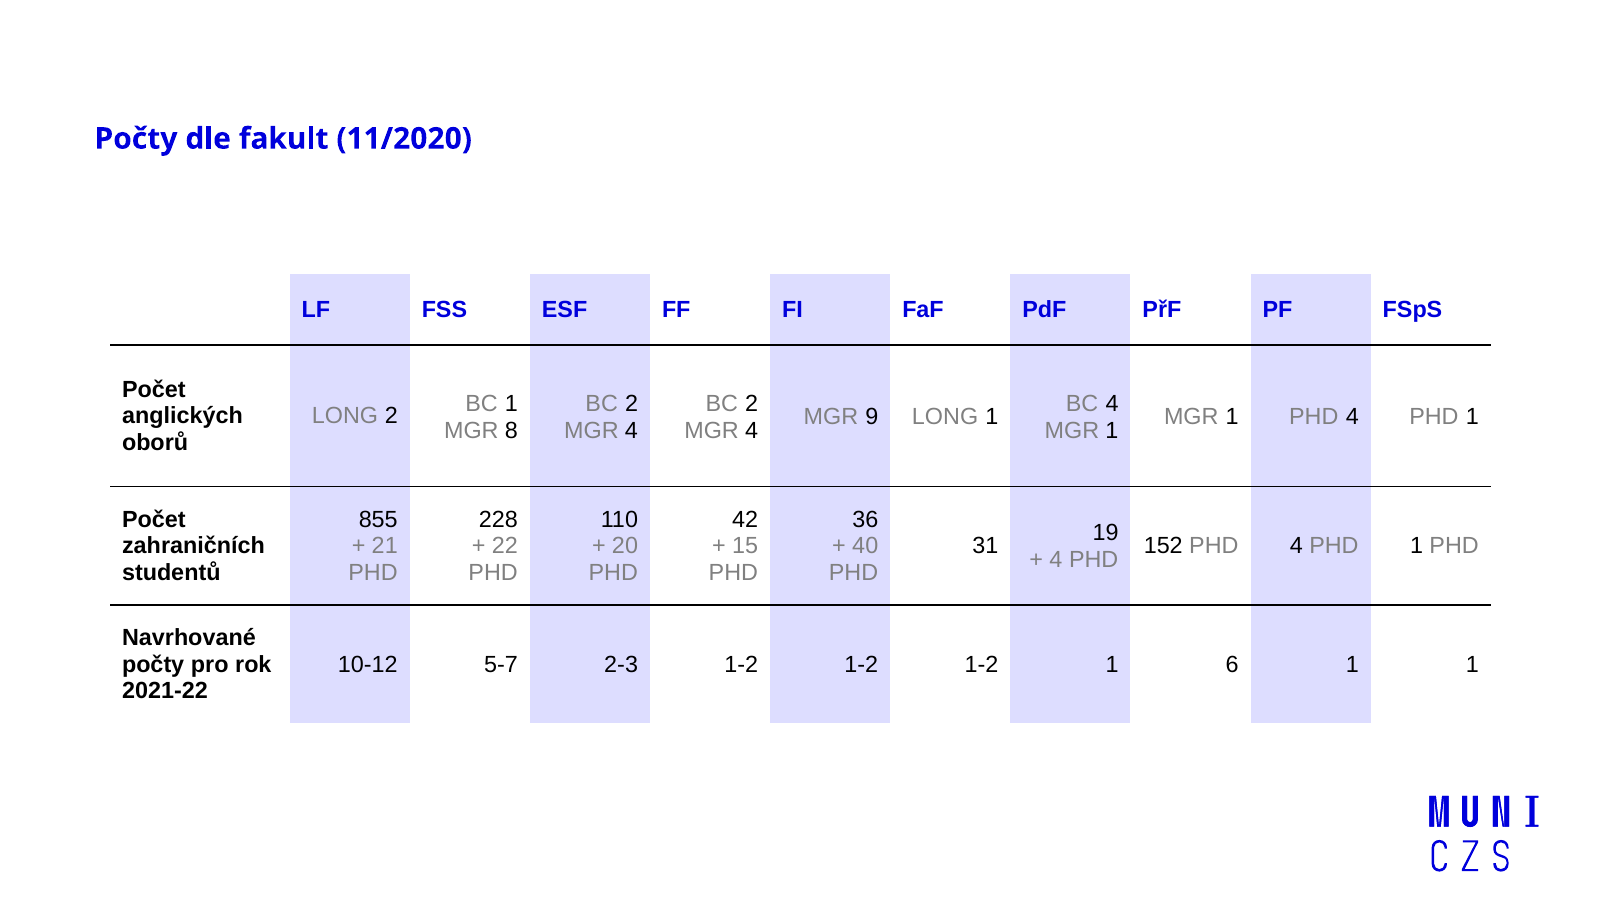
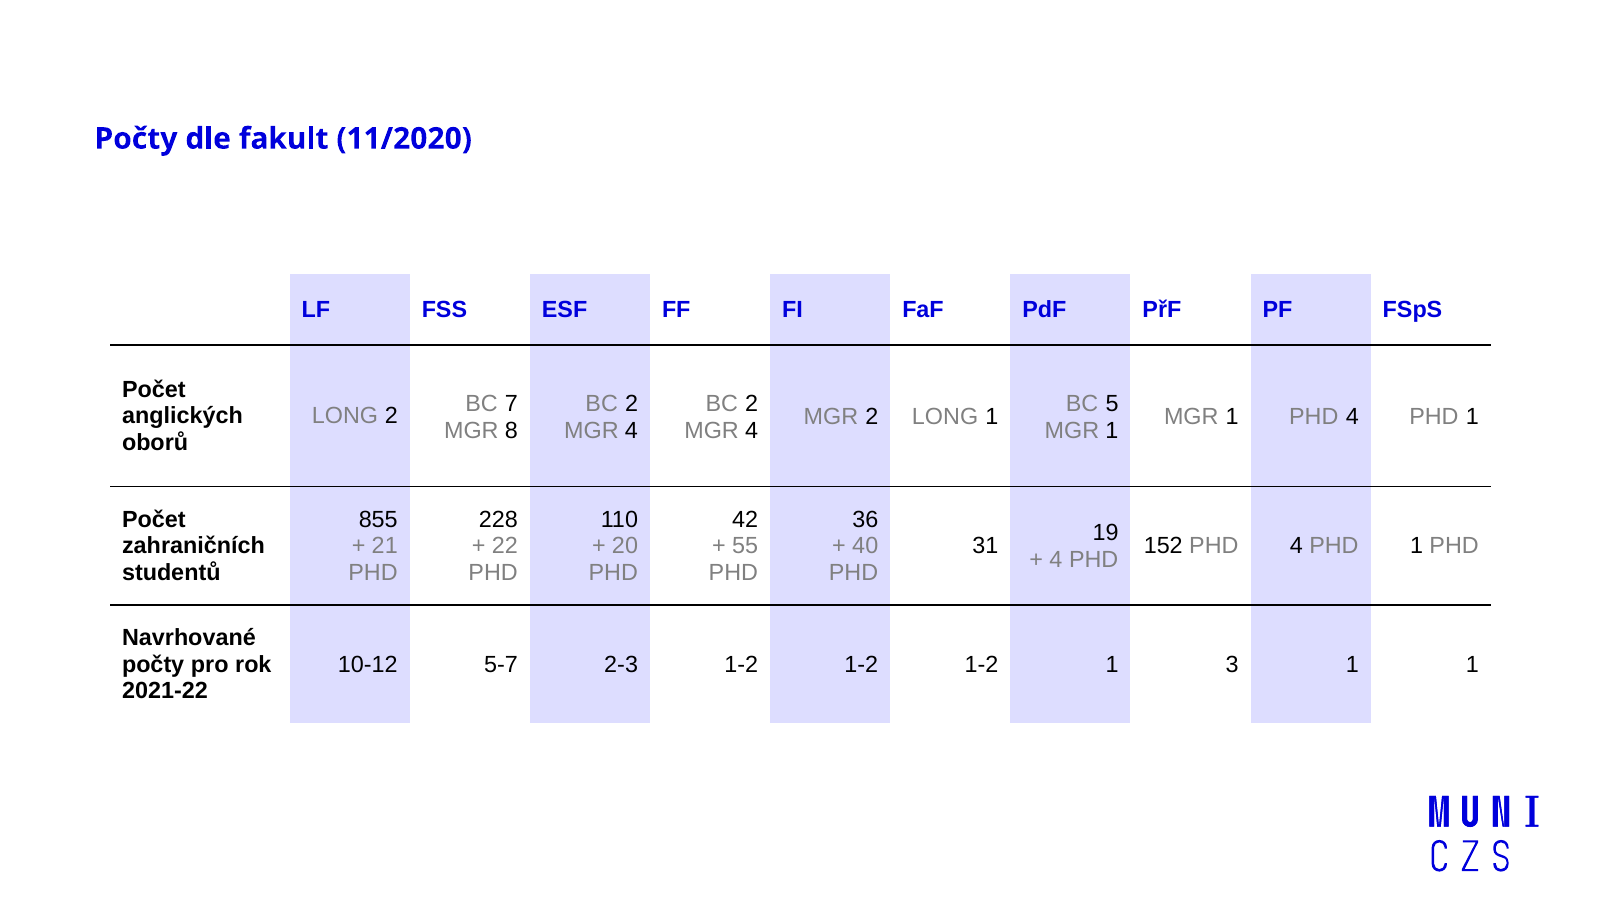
BC 1: 1 -> 7 (511, 404)
BC 4: 4 -> 5 (1112, 404)
MGR 9: 9 -> 2 (872, 417)
15: 15 -> 55 (745, 546)
6: 6 -> 3 (1232, 664)
